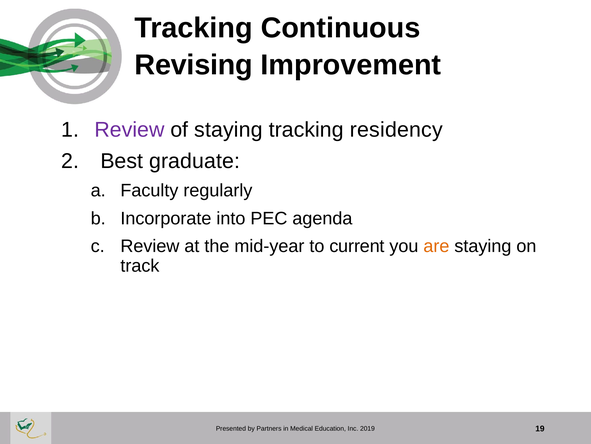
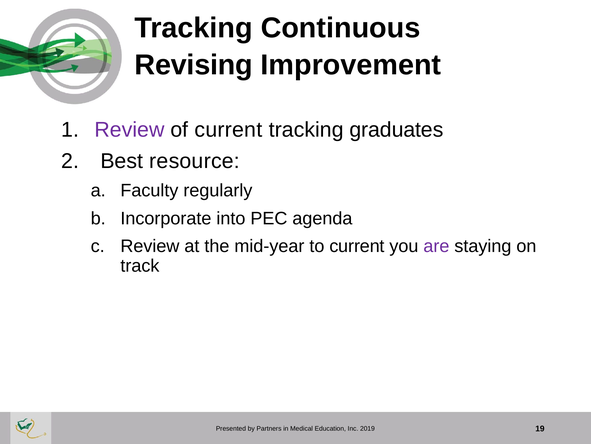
of staying: staying -> current (228, 130)
residency: residency -> graduates (396, 130)
graduate: graduate -> resource (195, 161)
are colour: orange -> purple (437, 246)
